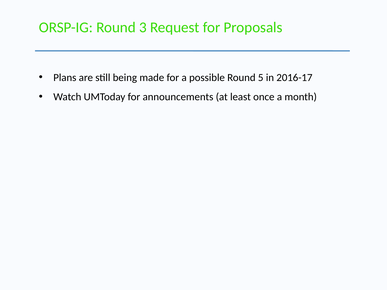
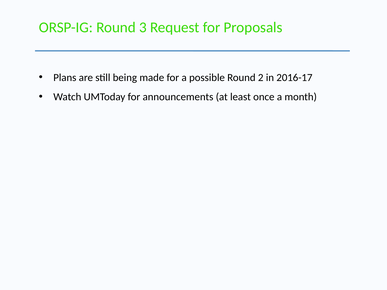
5: 5 -> 2 (261, 78)
